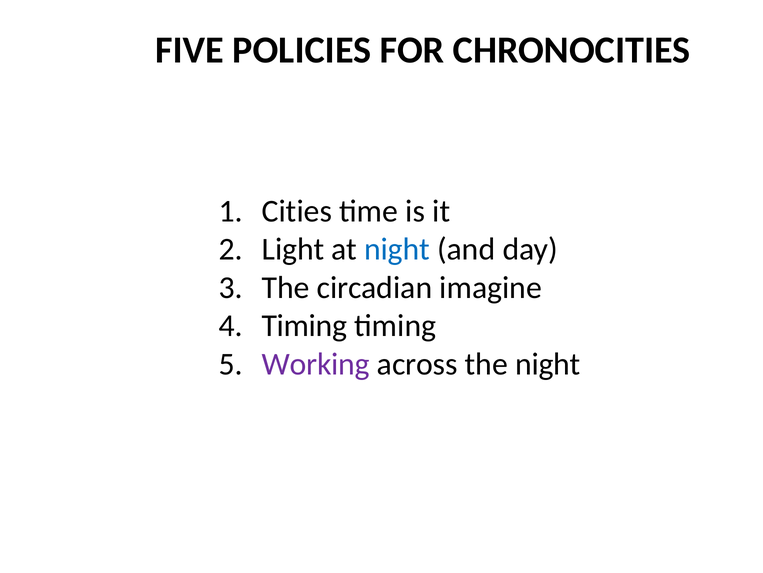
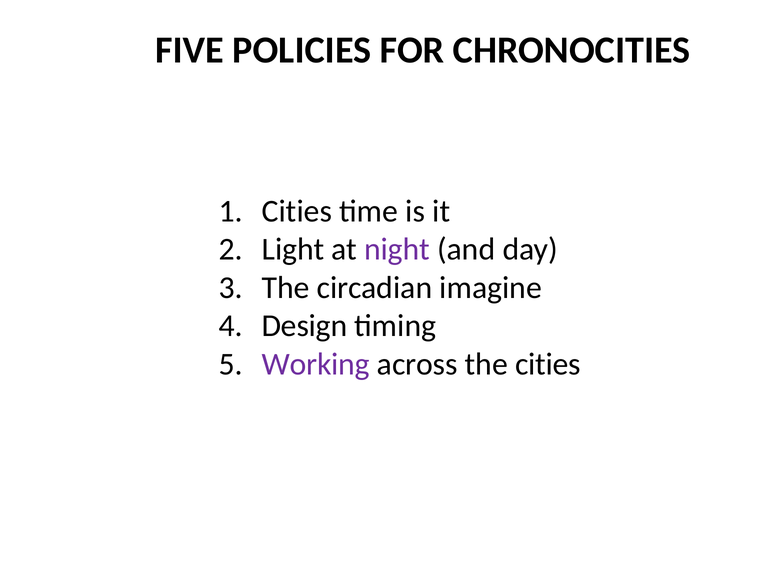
night colour: blue -> purple (397, 249)
Timing: Timing -> Design (304, 325)
the night: night -> cities (548, 364)
